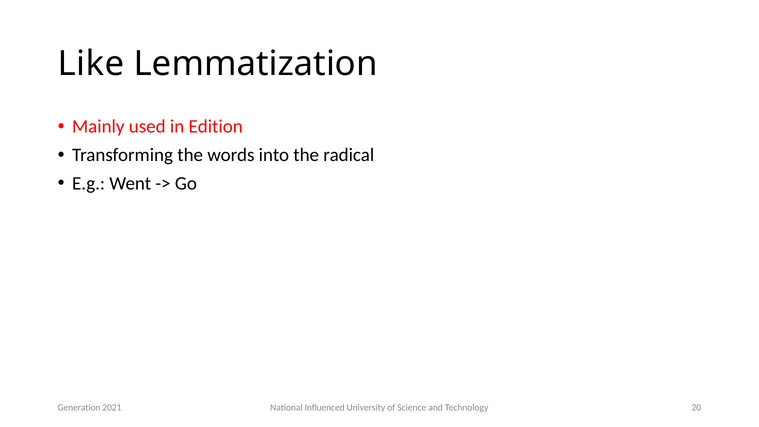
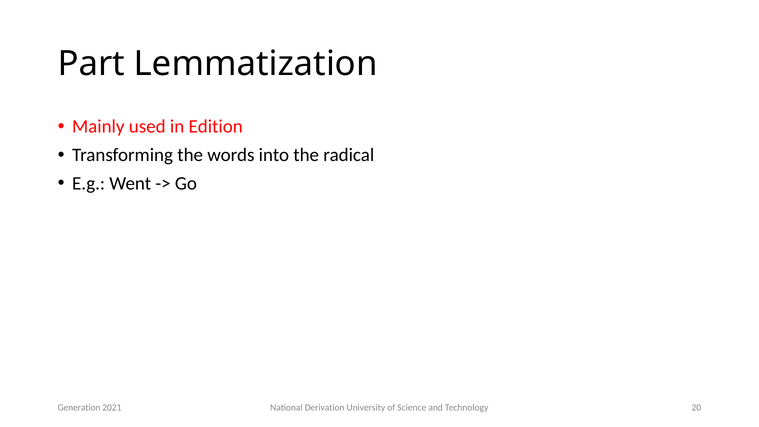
Like: Like -> Part (91, 64)
Influenced: Influenced -> Derivation (325, 408)
